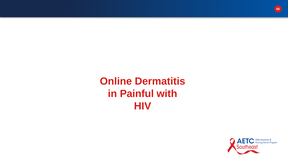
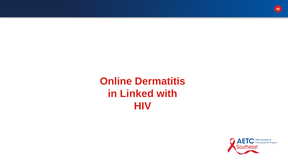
Painful: Painful -> Linked (137, 94)
